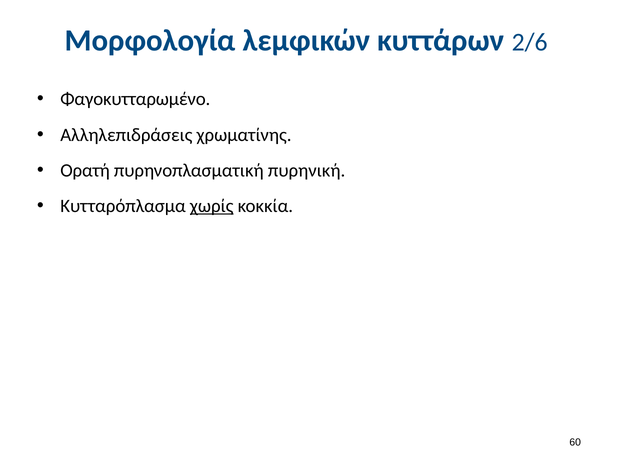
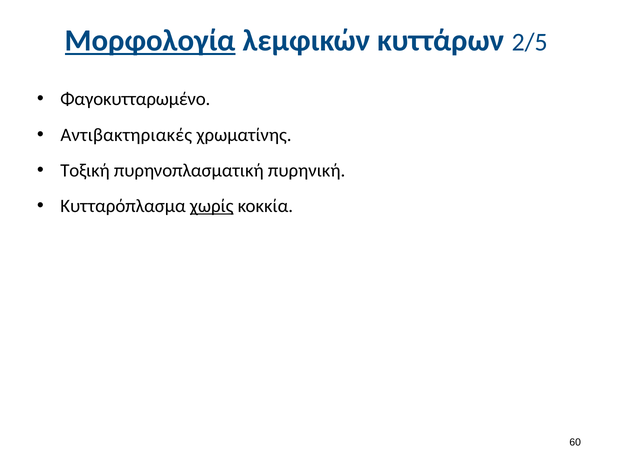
Μορφολογία underline: none -> present (150, 41)
2/6: 2/6 -> 2/5 (530, 42)
Αλληλεπιδράσεις: Αλληλεπιδράσεις -> Αντιβακτηριακές (126, 135)
Ορατή: Ορατή -> Τοξική (85, 171)
